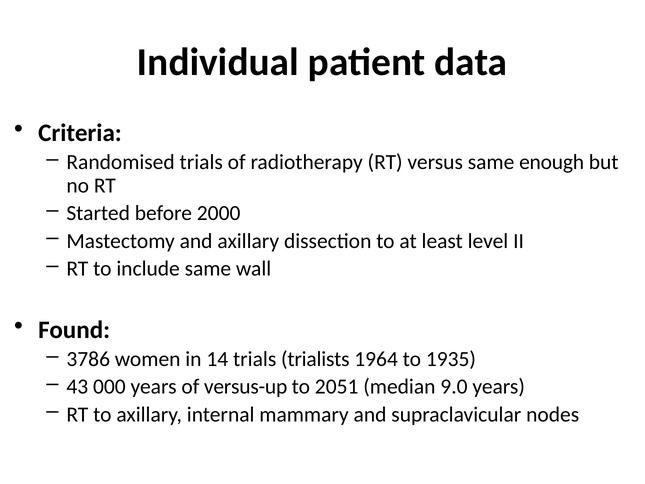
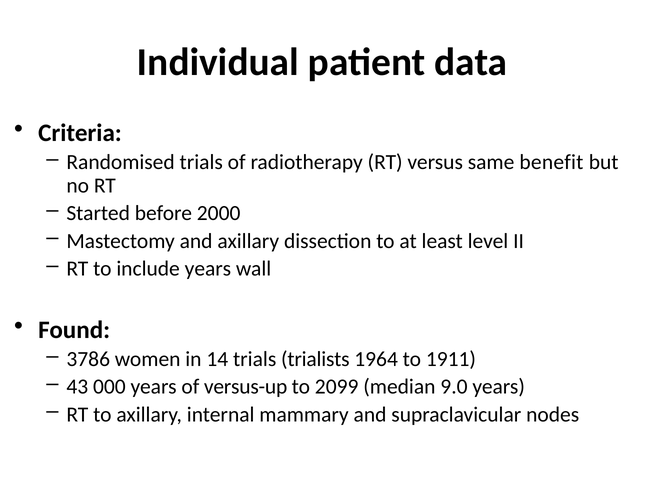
enough: enough -> benefit (551, 162)
include same: same -> years (208, 269)
1935: 1935 -> 1911 (451, 359)
2051: 2051 -> 2099 (337, 387)
